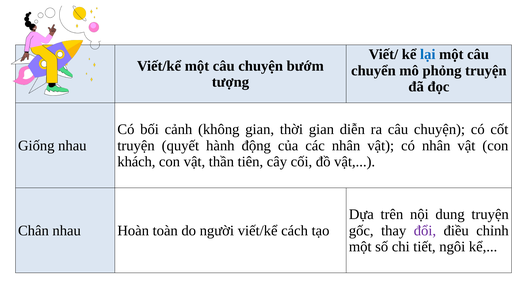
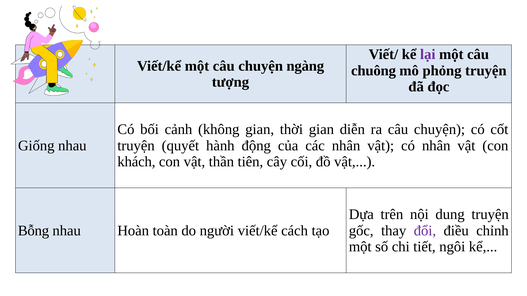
lại colour: blue -> purple (428, 55)
bướm: bướm -> ngàng (305, 66)
chuyển: chuyển -> chuông (374, 71)
Chân: Chân -> Bỗng (33, 231)
